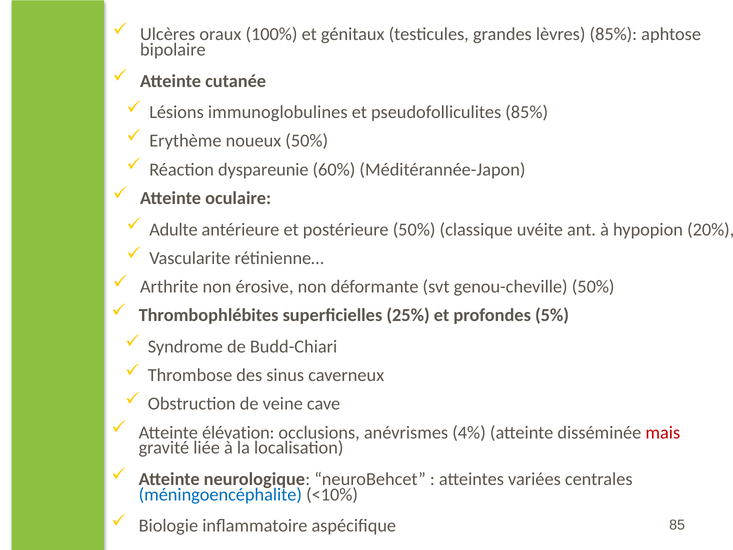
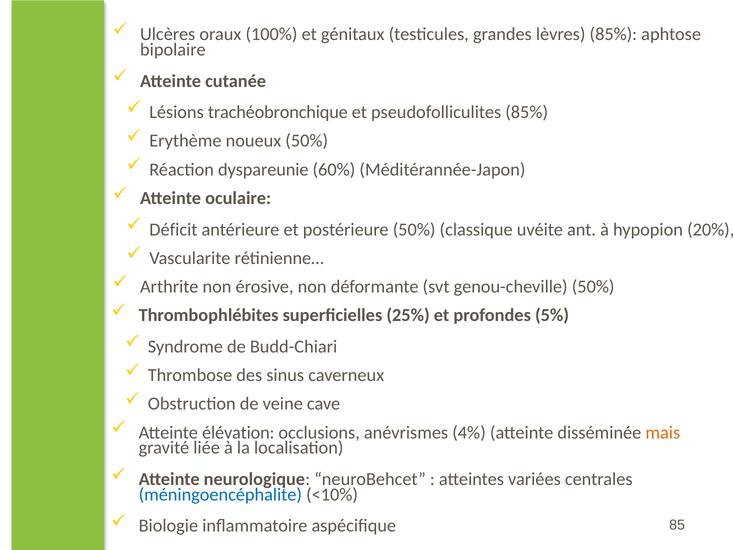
immunoglobulines: immunoglobulines -> trachéobronchique (278, 112)
Adulte: Adulte -> Déficit (173, 229)
mais colour: red -> orange (663, 432)
